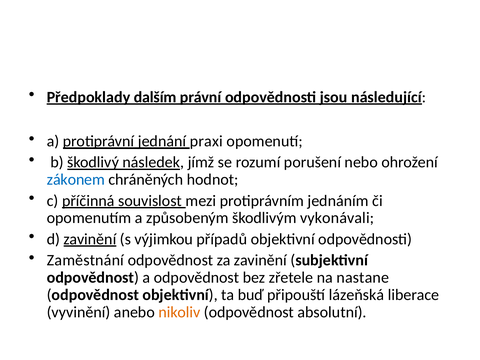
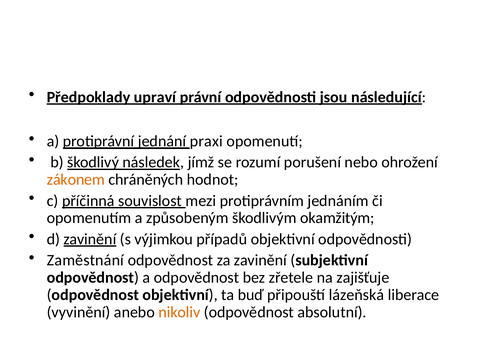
dalším: dalším -> upraví (155, 97)
zákonem colour: blue -> orange (76, 180)
vykonávali: vykonávali -> okamžitým (337, 218)
nastane: nastane -> zajišťuje (363, 278)
